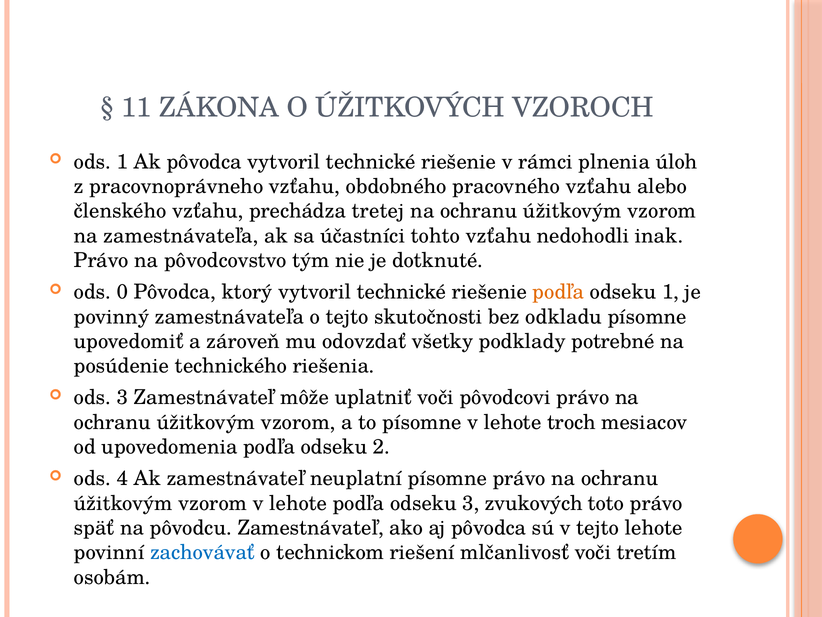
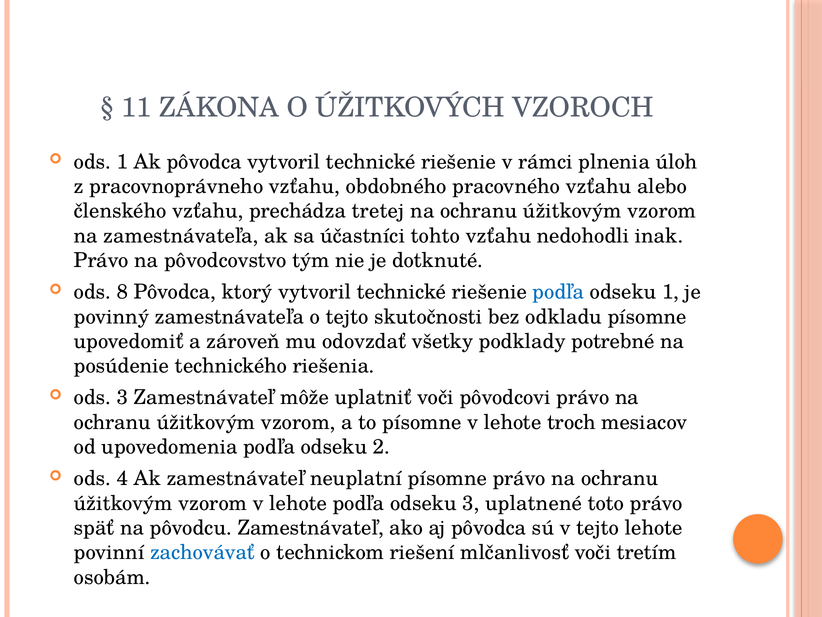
0: 0 -> 8 (122, 292)
podľa colour: orange -> blue (558, 292)
zvukových: zvukových -> uplatnené (534, 503)
